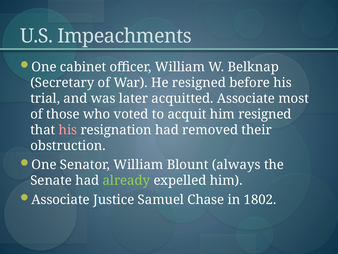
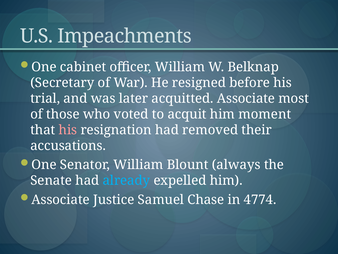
him resigned: resigned -> moment (265, 114)
obstruction: obstruction -> accusations (68, 145)
already colour: light green -> light blue (126, 180)
1802: 1802 -> 4774 (260, 199)
